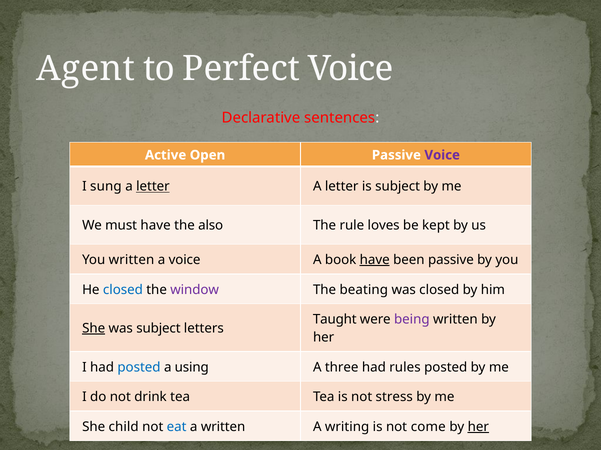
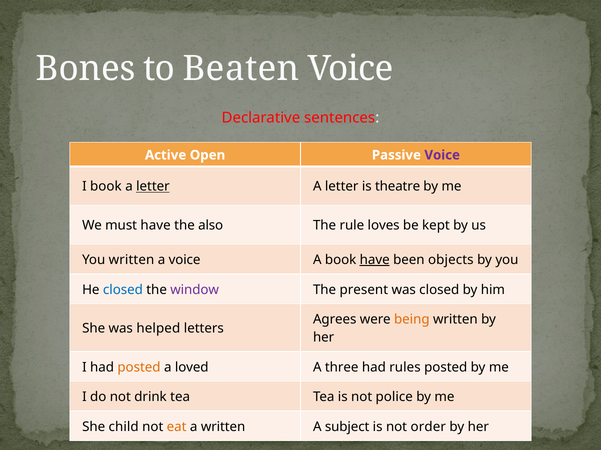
Agent: Agent -> Bones (86, 69)
Perfect: Perfect -> Beaten (241, 69)
I sung: sung -> book (106, 187)
is subject: subject -> theatre (398, 187)
been passive: passive -> objects (451, 260)
beating: beating -> present (364, 290)
Taught: Taught -> Agrees (335, 320)
being colour: purple -> orange (412, 320)
She underline: present -> none (94, 329)
was subject: subject -> helped (158, 329)
posted colour: blue -> orange (139, 368)
using: using -> loved (192, 368)
stress: stress -> police (394, 398)
eat colour: blue -> orange (177, 427)
writing: writing -> subject (347, 427)
come: come -> order (428, 427)
her underline: present -> none (478, 427)
